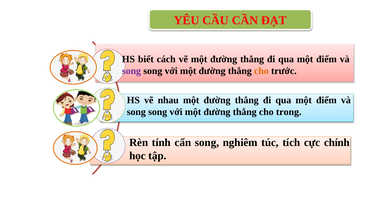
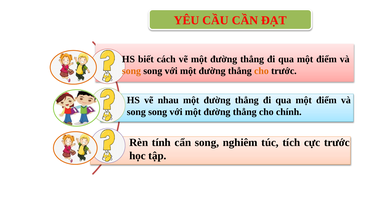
song colour: purple -> orange (131, 71)
trong: trong -> chính (289, 112)
cực chính: chính -> trước (337, 142)
